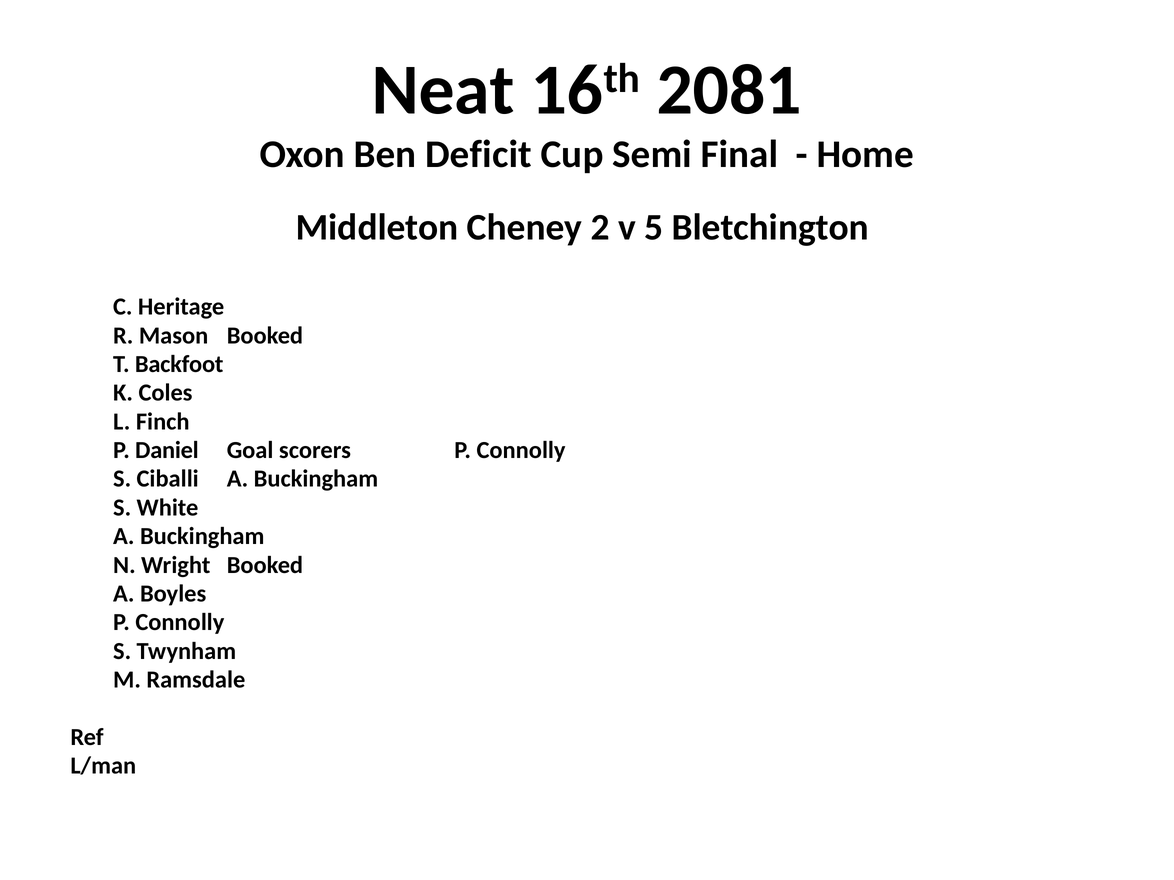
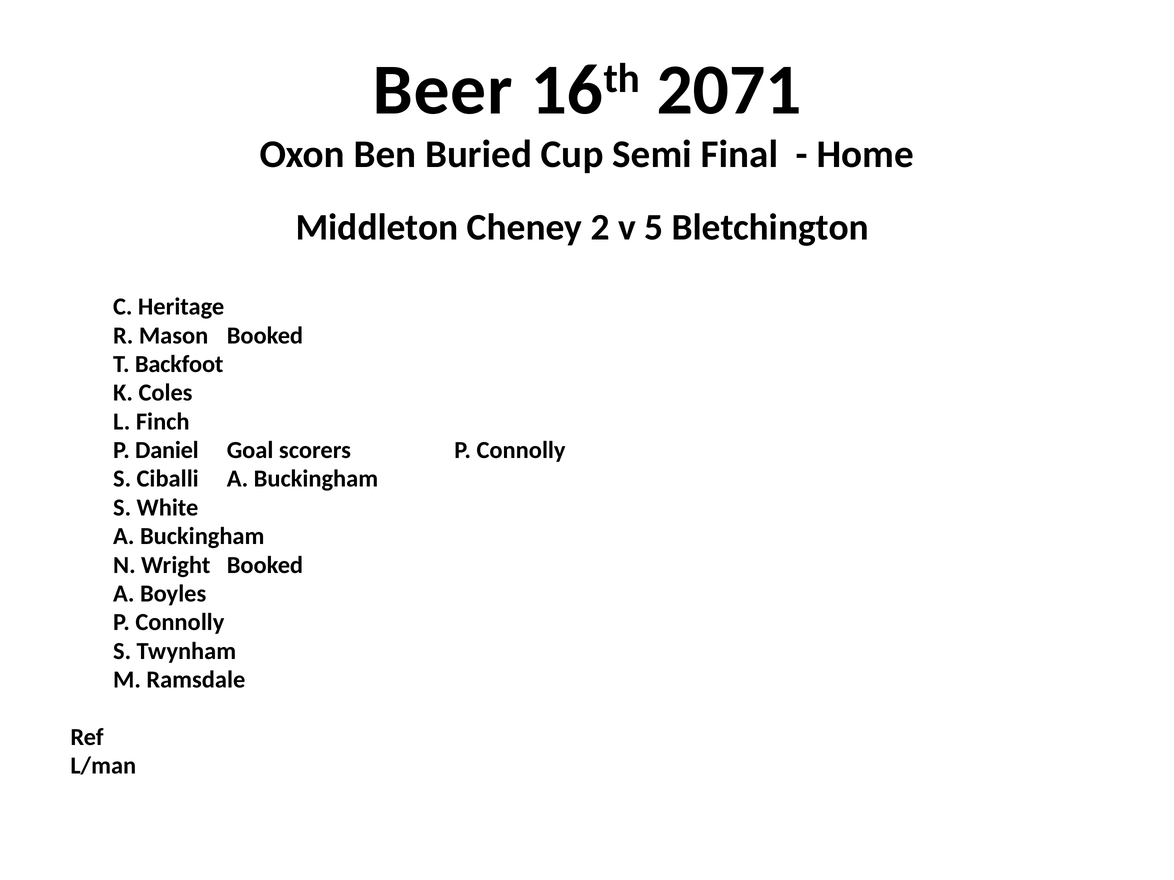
Neat: Neat -> Beer (443, 90)
2081: 2081 -> 2071 (729, 90)
Deficit: Deficit -> Buried (479, 154)
